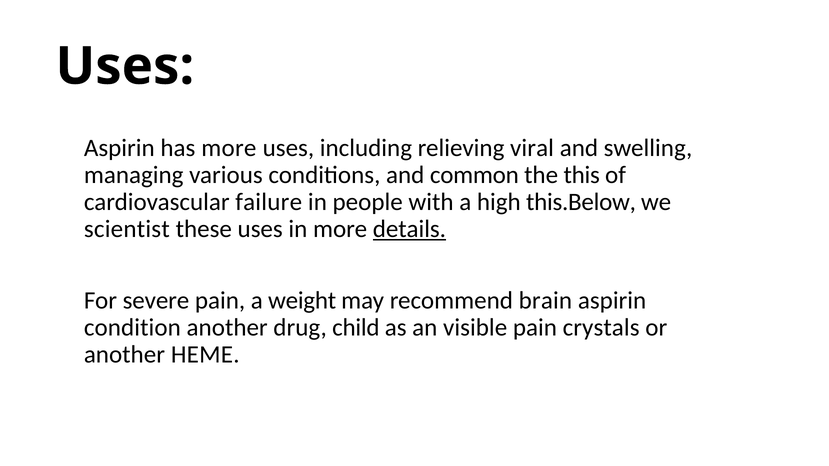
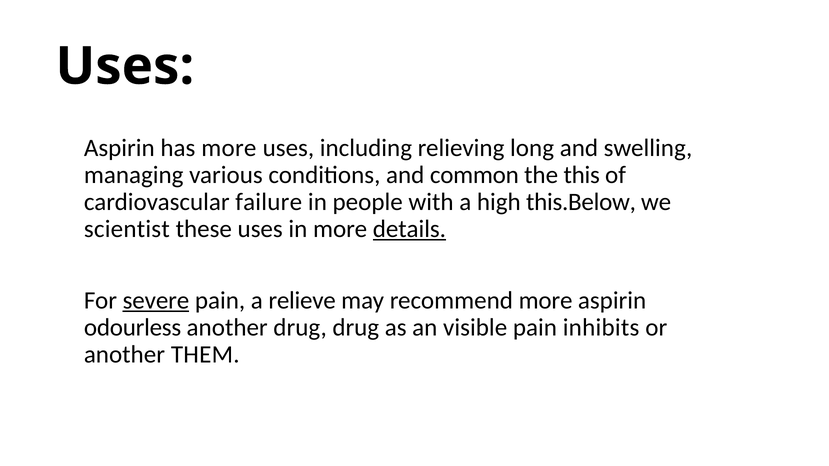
viral: viral -> long (532, 148)
severe underline: none -> present (156, 301)
weight: weight -> relieve (302, 301)
recommend brain: brain -> more (546, 301)
condition: condition -> odourless (133, 328)
drug child: child -> drug (356, 328)
crystals: crystals -> inhibits (601, 328)
HEME: HEME -> THEM (205, 355)
